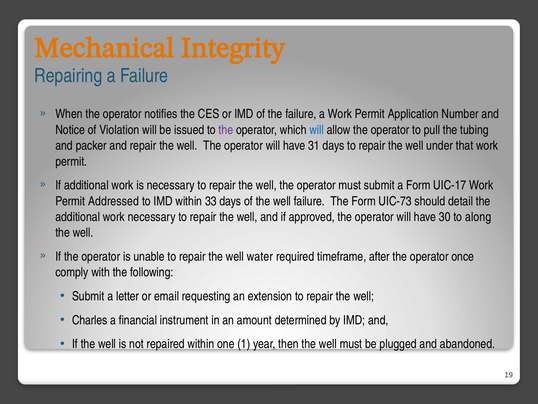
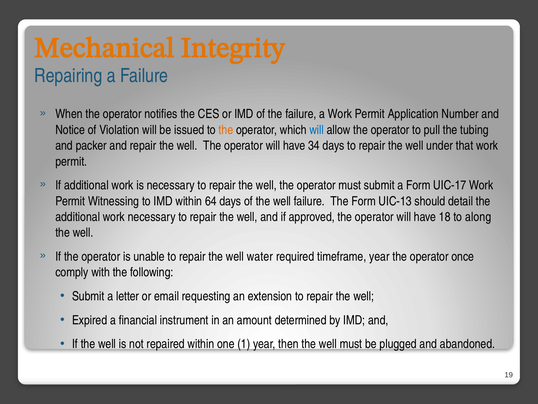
the colour: purple -> orange (226, 130)
31: 31 -> 34 (314, 146)
Addressed: Addressed -> Witnessing (114, 201)
33: 33 -> 64 (211, 201)
UIC-73: UIC-73 -> UIC-13 (395, 201)
30: 30 -> 18 (445, 217)
timeframe after: after -> year (379, 256)
Charles: Charles -> Expired (90, 320)
